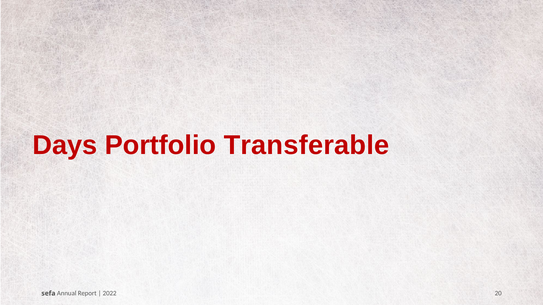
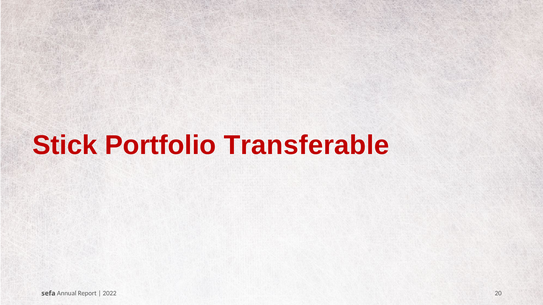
Days: Days -> Stick (65, 146)
